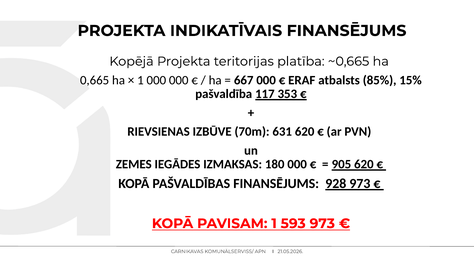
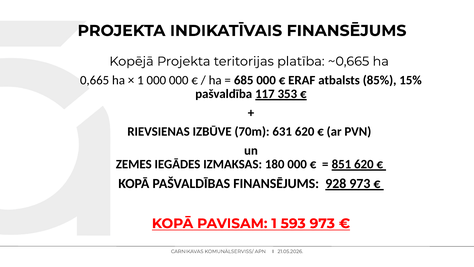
667: 667 -> 685 (244, 80)
905: 905 -> 851 (341, 164)
